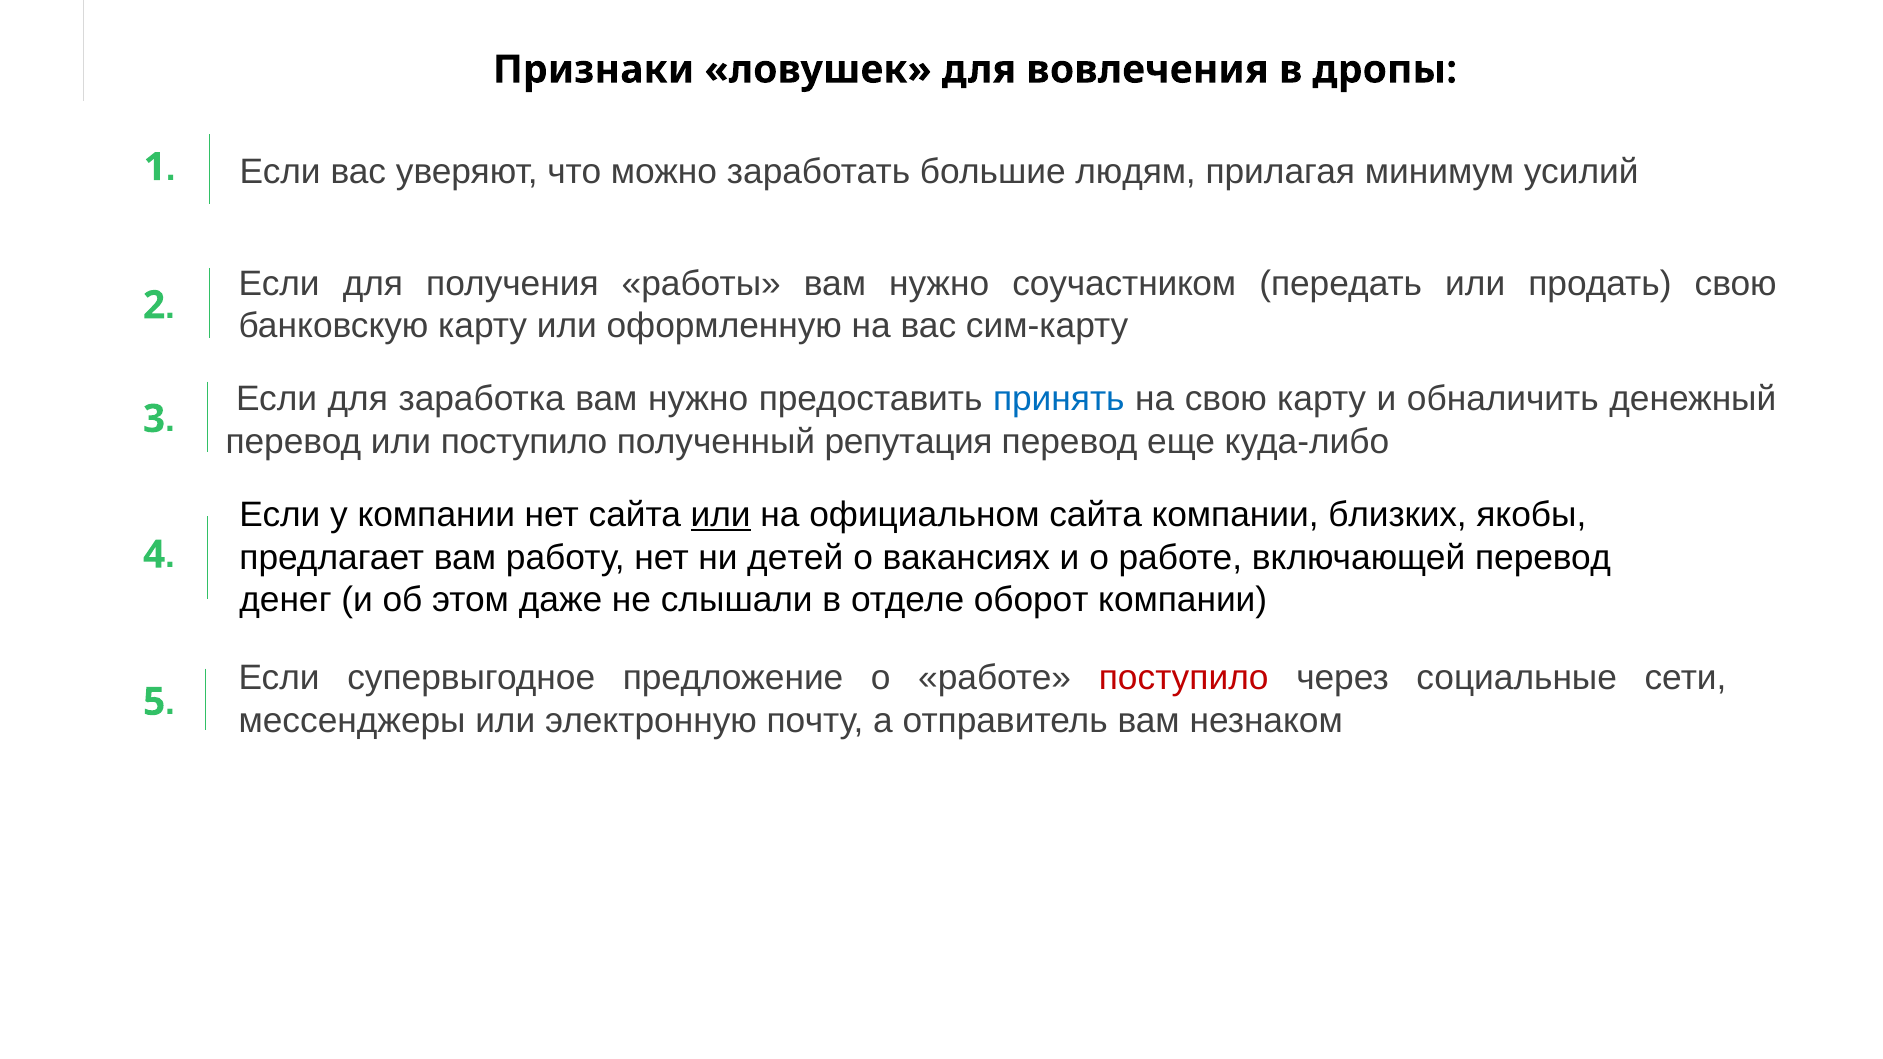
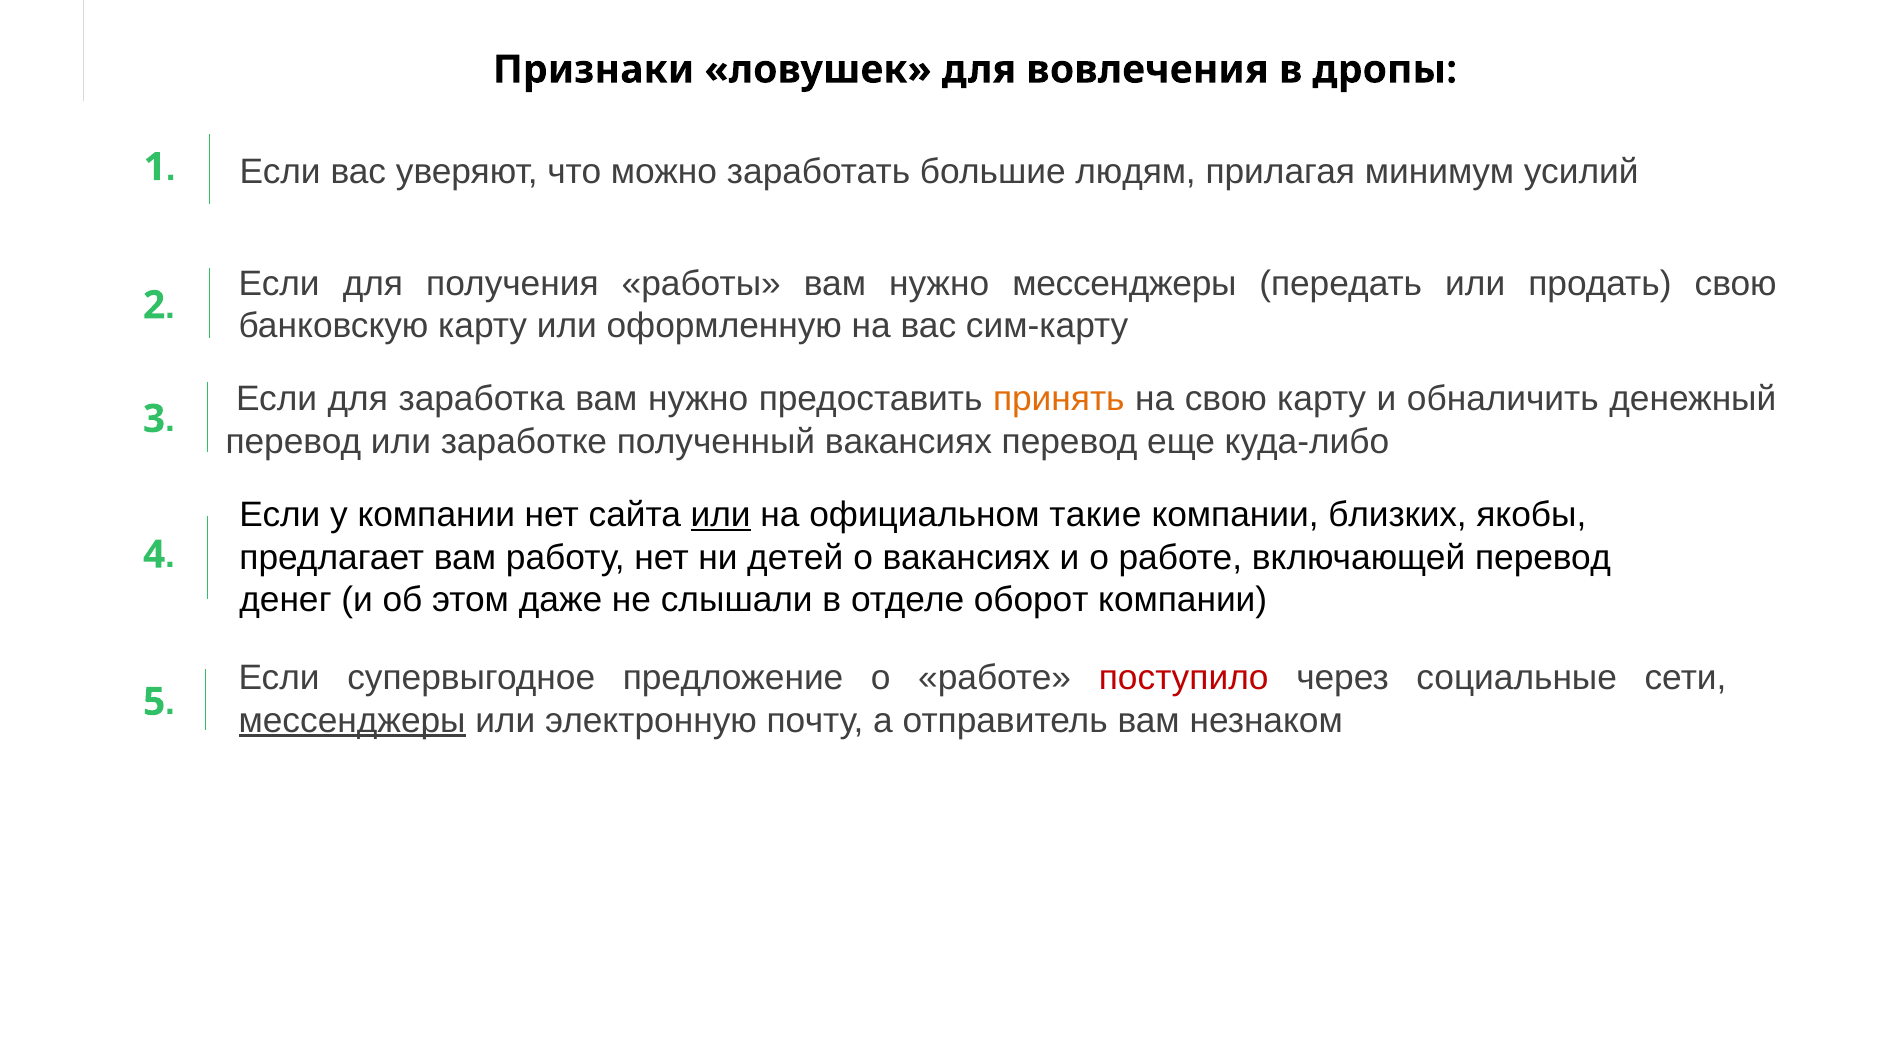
нужно соучастником: соучастником -> мессенджеры (1124, 284)
принять colour: blue -> orange (1059, 399)
или поступило: поступило -> заработке (524, 441)
полученный репутация: репутация -> вакансиях (908, 441)
официальном сайта: сайта -> такие (1095, 515)
мессенджеры underline: none -> present (352, 720)
